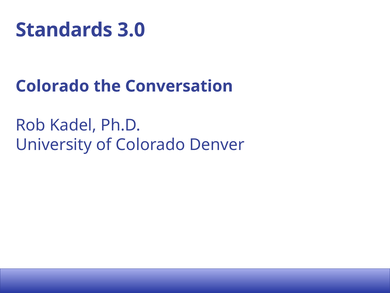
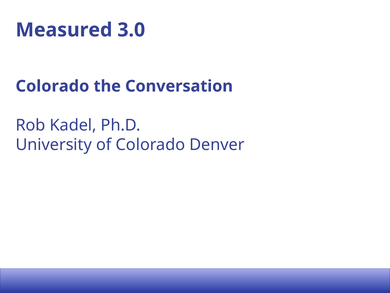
Standards: Standards -> Measured (64, 30)
